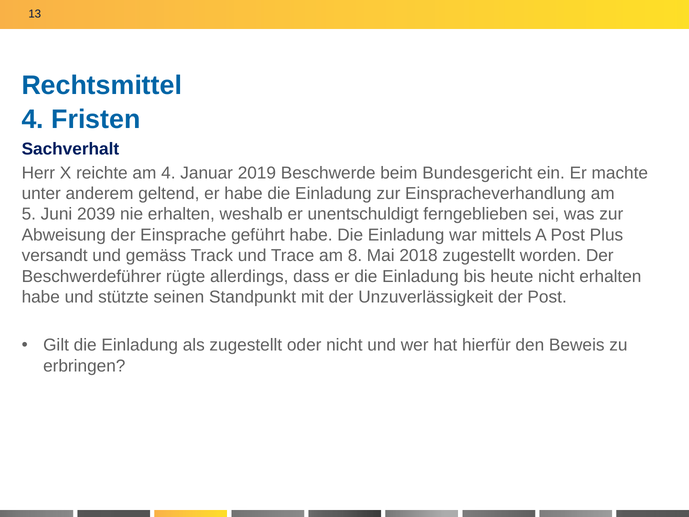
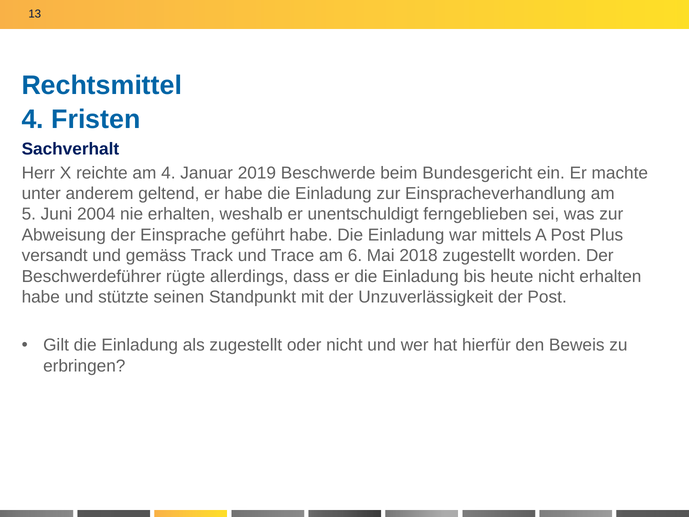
2039: 2039 -> 2004 (96, 214)
8: 8 -> 6 (355, 256)
